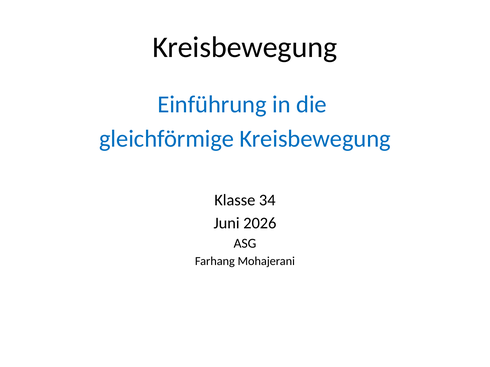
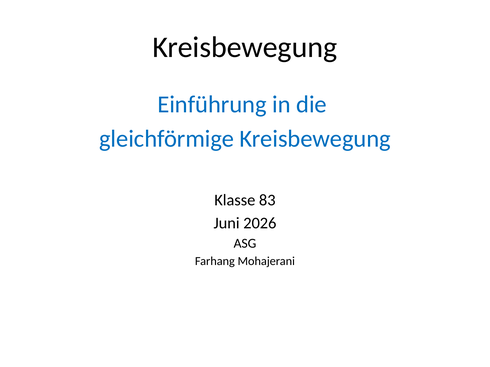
34: 34 -> 83 (267, 200)
